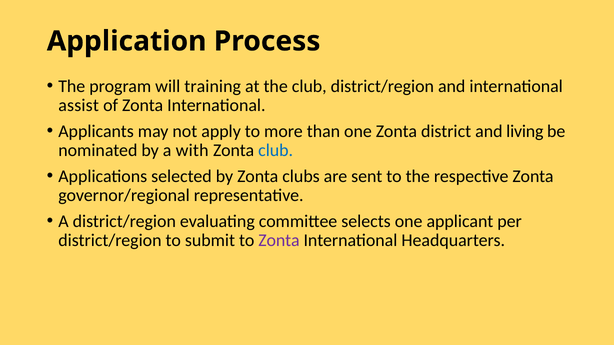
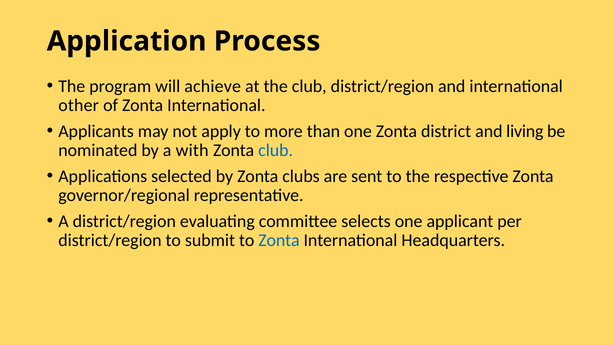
training: training -> achieve (213, 86)
assist: assist -> other (79, 106)
Zonta colour: purple -> blue (279, 241)
